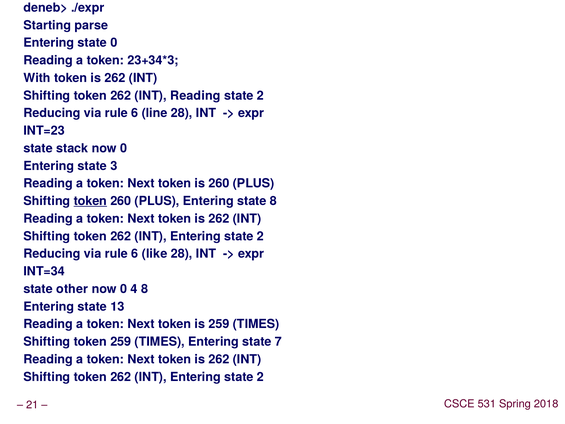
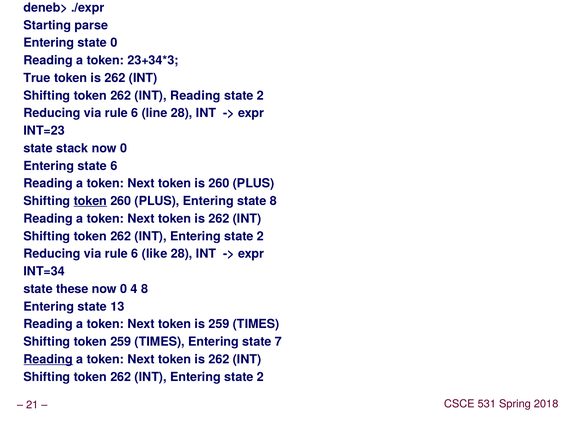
With: With -> True (37, 78)
state 3: 3 -> 6 (114, 166)
other: other -> these (72, 289)
Reading underline: none -> present (48, 359)
